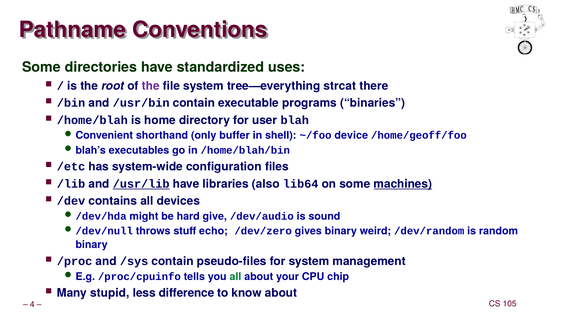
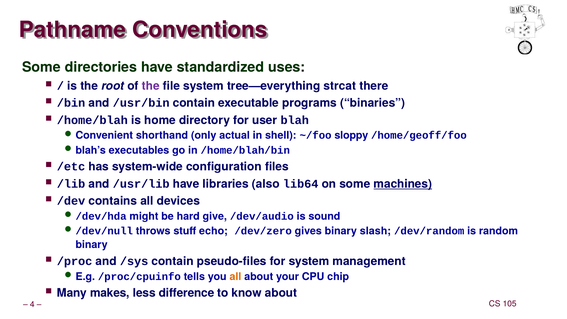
buffer: buffer -> actual (235, 135)
device: device -> sloppy (351, 135)
/usr/lib underline: present -> none (141, 184)
weird: weird -> slash (375, 231)
all colour: green -> orange (235, 276)
stupid: stupid -> makes (110, 293)
